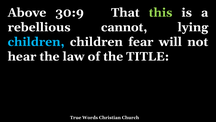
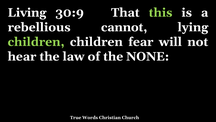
Above: Above -> Living (27, 13)
children colour: light blue -> light green (36, 42)
TITLE: TITLE -> NONE (148, 56)
